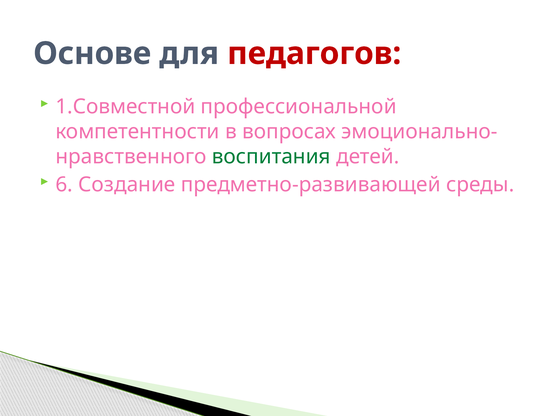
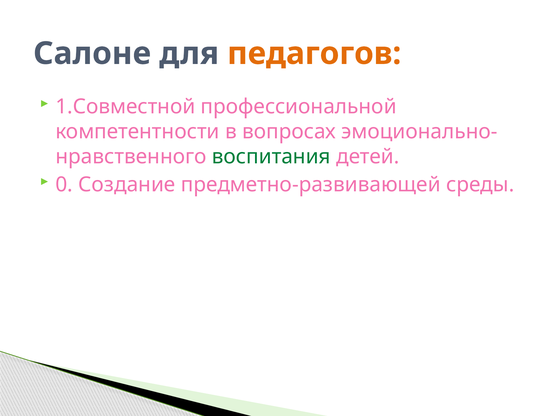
Основе: Основе -> Салоне (92, 54)
педагогов colour: red -> orange (314, 54)
6: 6 -> 0 (64, 185)
